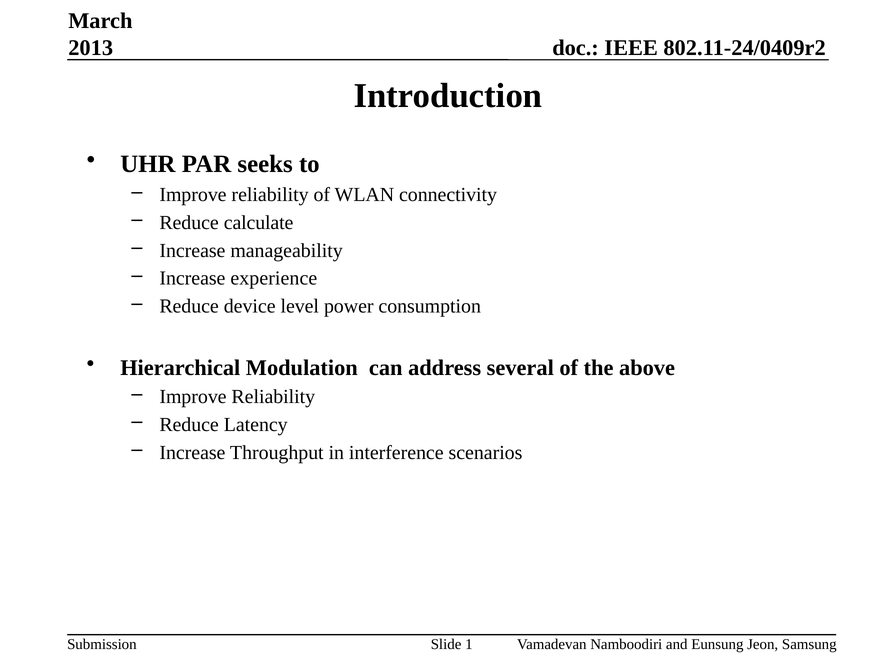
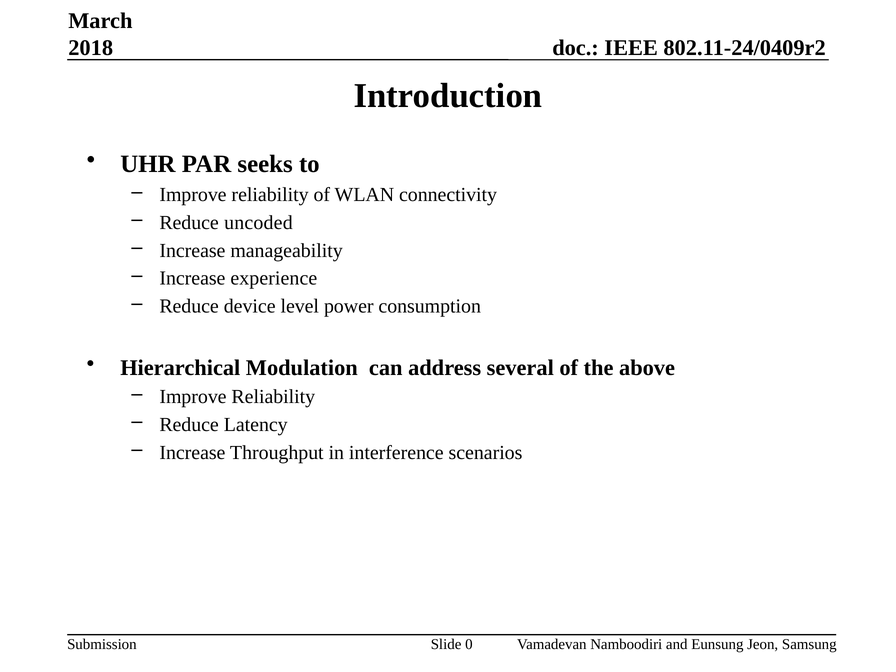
2013: 2013 -> 2018 (91, 48)
calculate: calculate -> uncoded (258, 223)
1: 1 -> 0 (469, 644)
